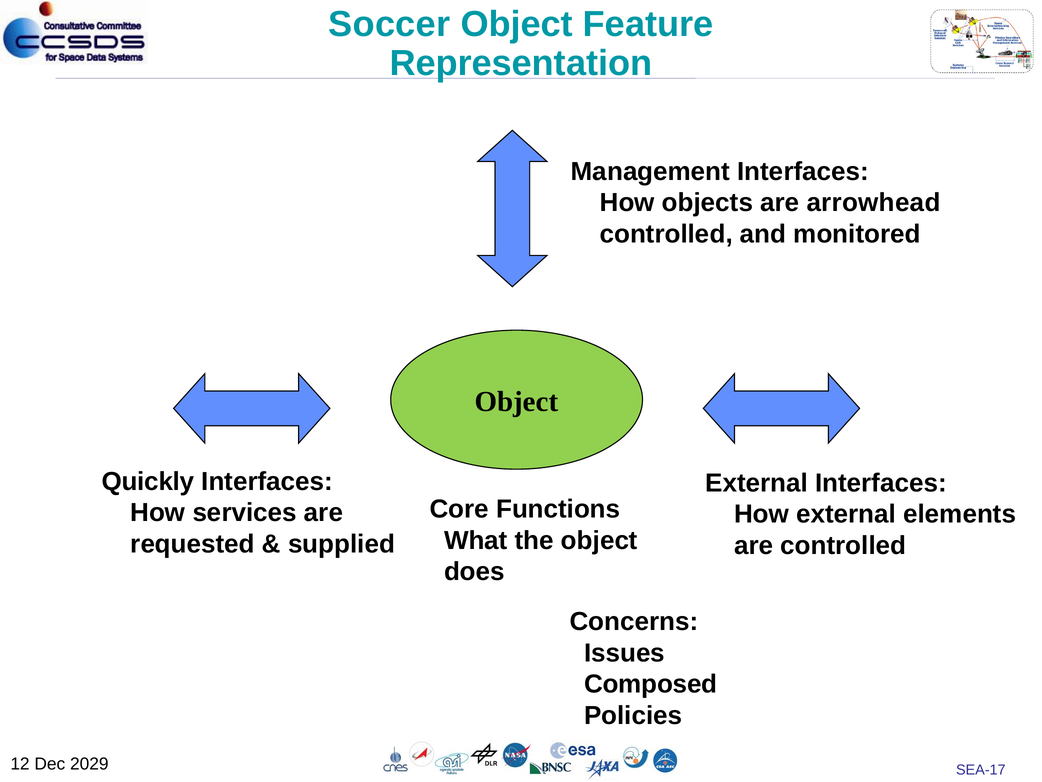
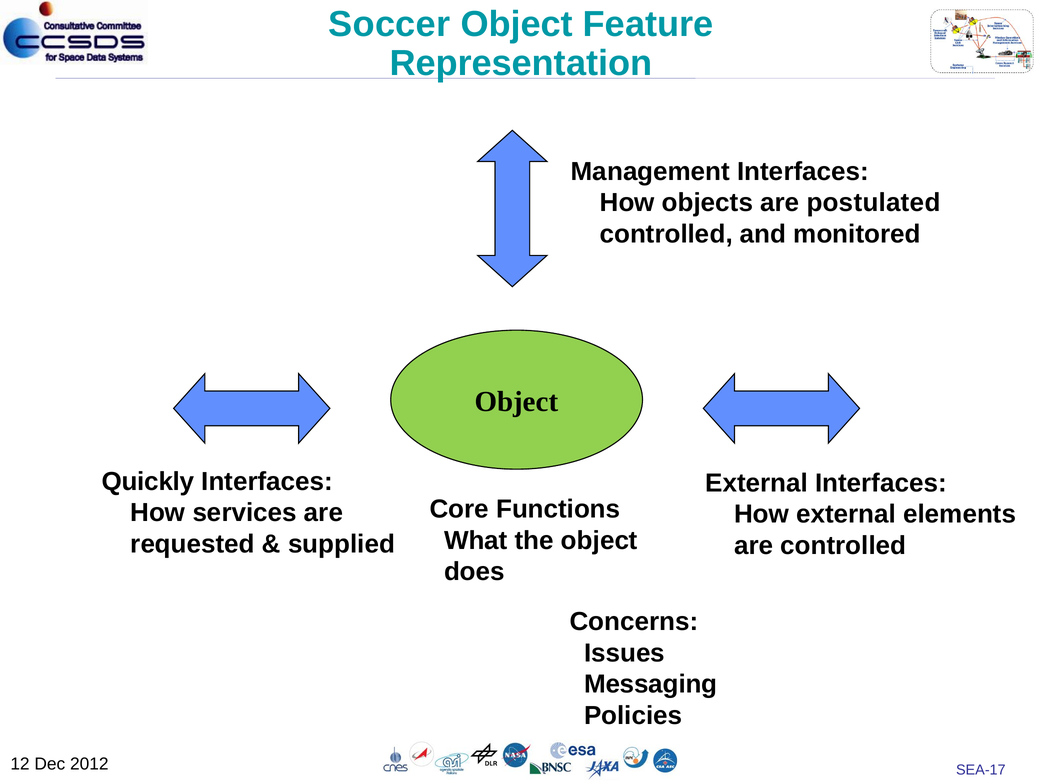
arrowhead: arrowhead -> postulated (874, 203)
Composed: Composed -> Messaging (651, 684)
2029: 2029 -> 2012 (89, 764)
